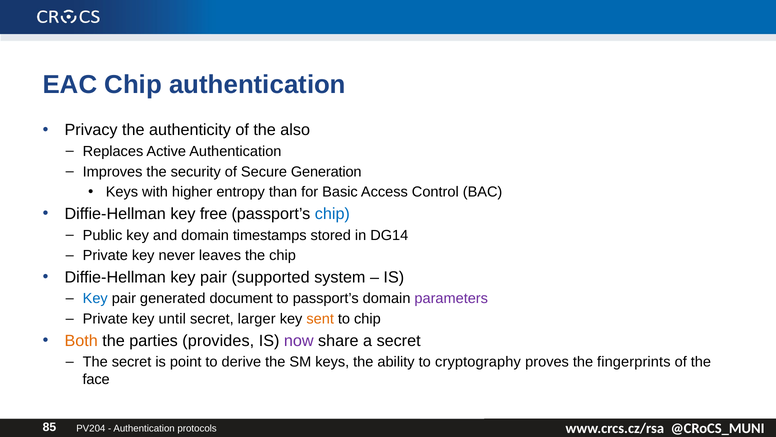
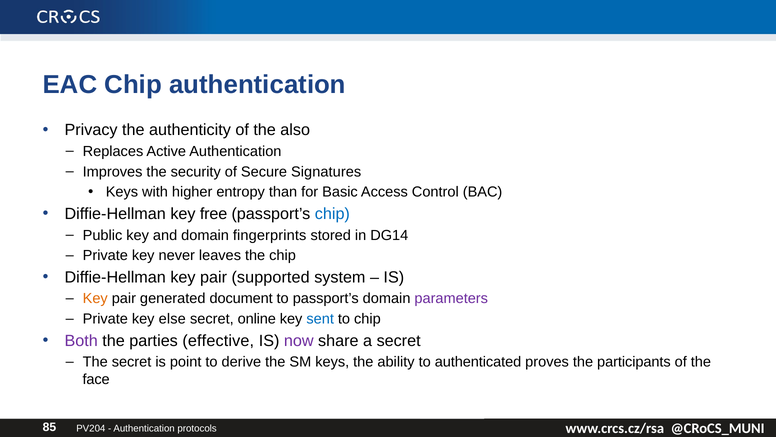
Generation: Generation -> Signatures (326, 172)
timestamps: timestamps -> fingerprints (270, 235)
Key colour: blue -> orange (95, 298)
until: until -> else (172, 319)
larger: larger -> online (257, 319)
sent colour: orange -> blue (320, 319)
Both colour: orange -> purple (81, 340)
provides: provides -> effective (218, 340)
cryptography: cryptography -> authenticated (478, 362)
fingerprints: fingerprints -> participants (634, 362)
